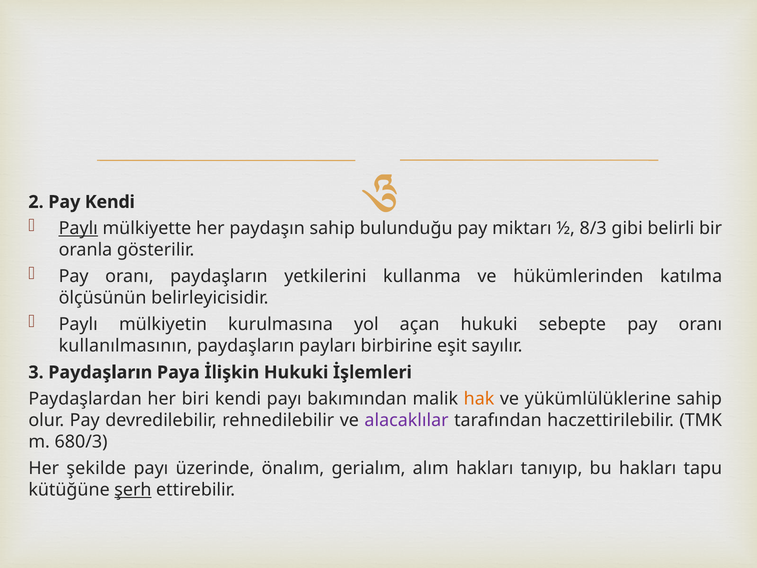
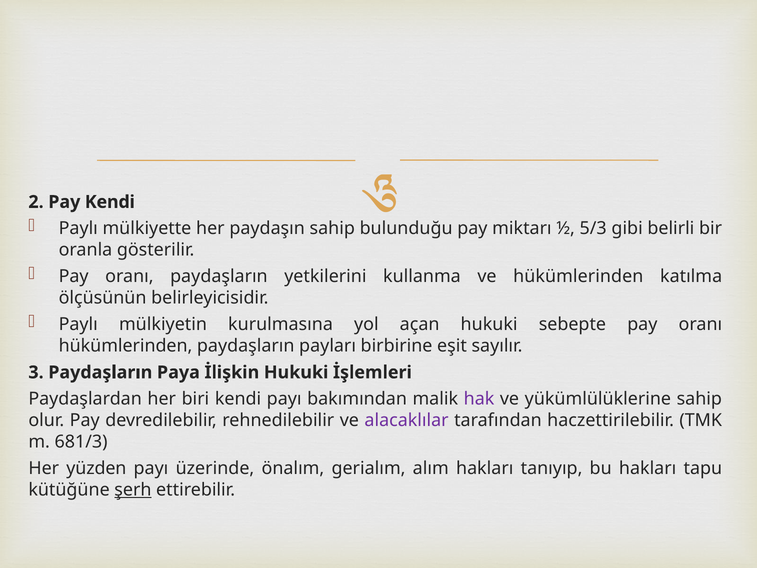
Paylı underline: present -> none (78, 228)
8/3: 8/3 -> 5/3 (593, 228)
kullanılmasının: kullanılmasının -> hükümlerinden (126, 346)
hak colour: orange -> purple (479, 399)
680/3: 680/3 -> 681/3 (81, 442)
şekilde: şekilde -> yüzden (96, 468)
